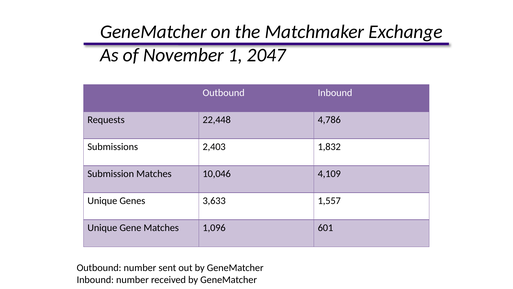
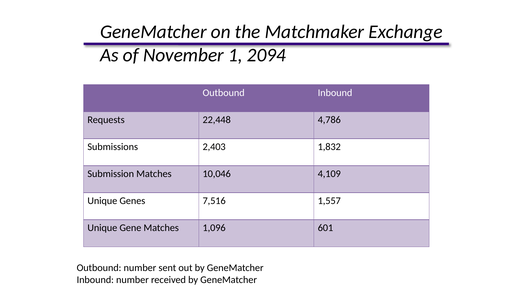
2047: 2047 -> 2094 (266, 55)
3,633: 3,633 -> 7,516 (214, 201)
